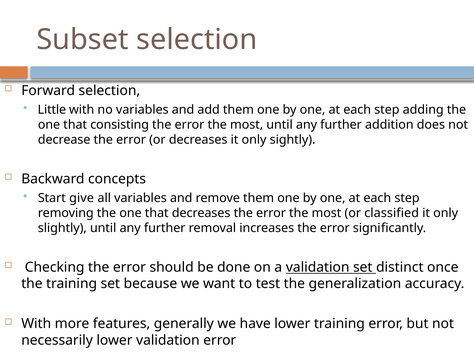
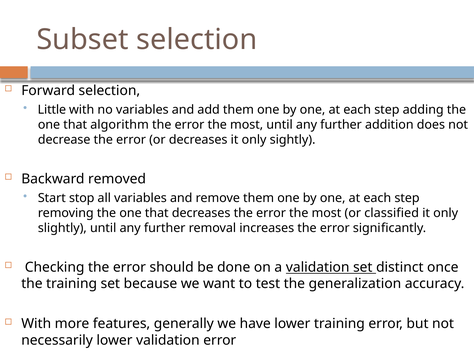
consisting: consisting -> algorithm (120, 125)
concepts: concepts -> removed (117, 179)
give: give -> stop (82, 198)
